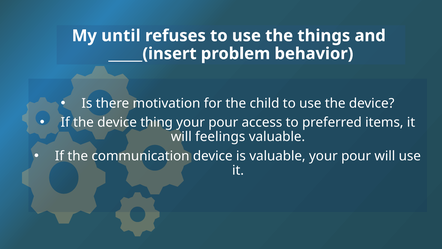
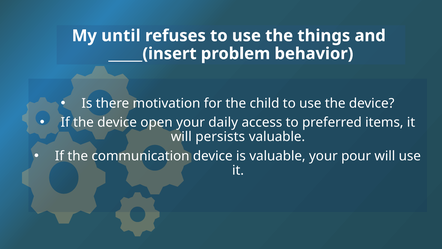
thing: thing -> open (157, 122)
pour: pour -> daily (223, 122)
feelings: feelings -> persists (220, 137)
